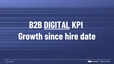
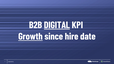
Growth underline: none -> present (30, 37)
